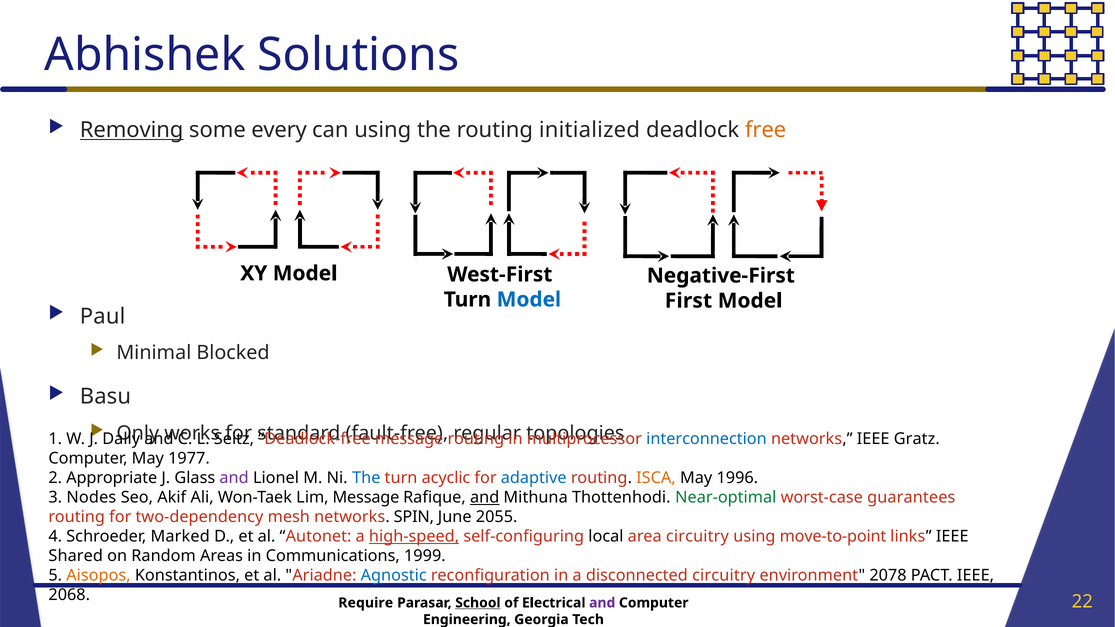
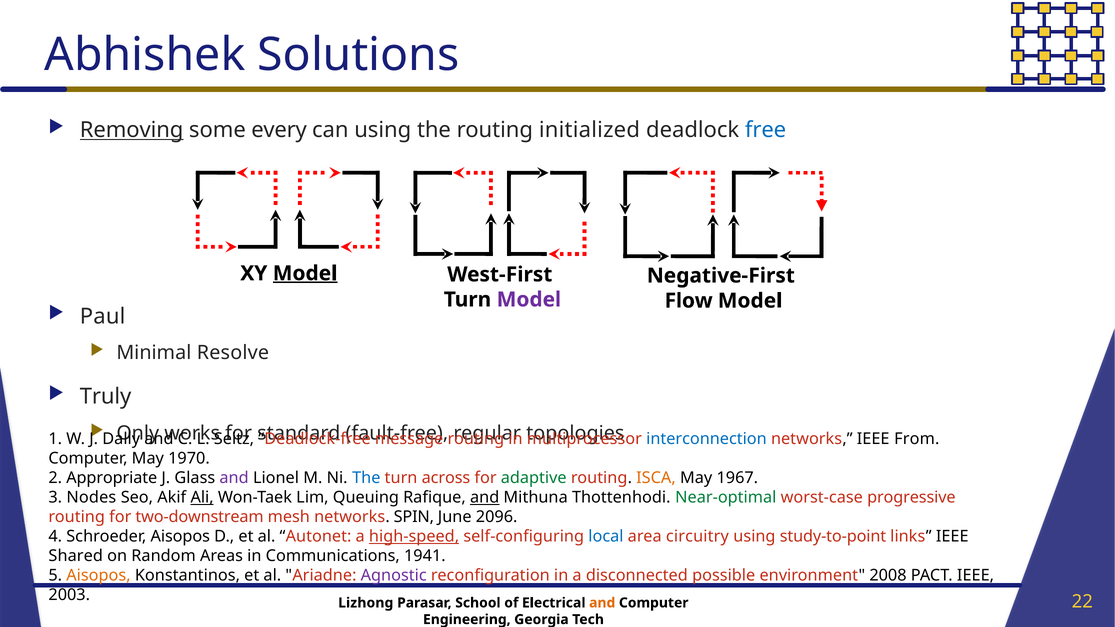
free colour: orange -> blue (766, 130)
Model underline: none -> present (305, 273)
Model colour: blue -> purple (529, 300)
First: First -> Flow (689, 301)
Blocked: Blocked -> Resolve (233, 353)
Basu: Basu -> Truly (106, 397)
Gratz: Gratz -> From (917, 439)
1977: 1977 -> 1970 (189, 459)
acyclic: acyclic -> across (446, 478)
adaptive colour: blue -> green (534, 478)
1996: 1996 -> 1967 (737, 478)
Ali underline: none -> present (202, 498)
Lim Message: Message -> Queuing (366, 498)
guarantees: guarantees -> progressive (911, 498)
two-dependency: two-dependency -> two-downstream (200, 517)
2055: 2055 -> 2096 (497, 517)
Schroeder Marked: Marked -> Aisopos (180, 537)
local colour: black -> blue (606, 537)
move-to-point: move-to-point -> study-to-point (833, 537)
1999: 1999 -> 1941 (425, 556)
Agnostic colour: blue -> purple (394, 576)
disconnected circuitry: circuitry -> possible (724, 576)
2078: 2078 -> 2008 (888, 576)
2068: 2068 -> 2003 (69, 595)
Require: Require -> Lizhong (366, 603)
School underline: present -> none (478, 603)
and colour: purple -> orange (602, 603)
